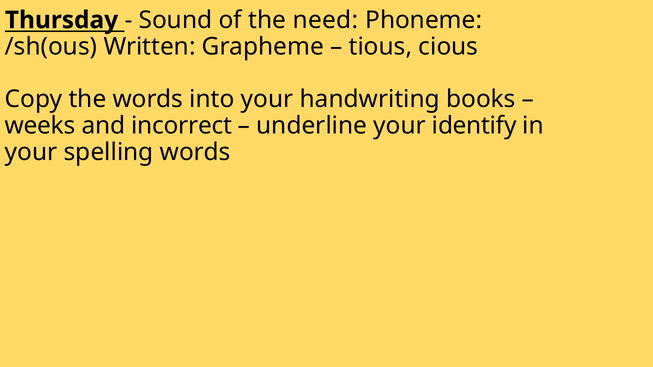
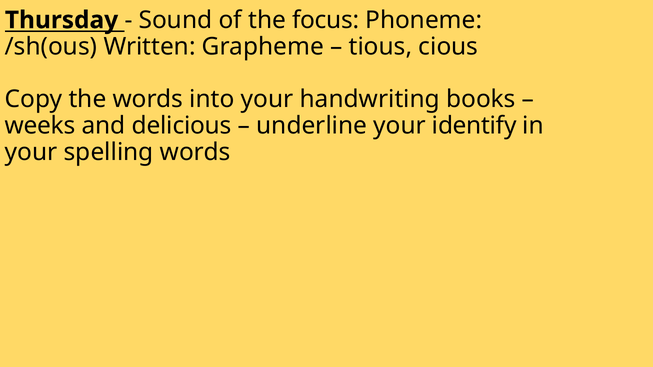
need: need -> focus (326, 20)
incorrect: incorrect -> delicious (182, 126)
